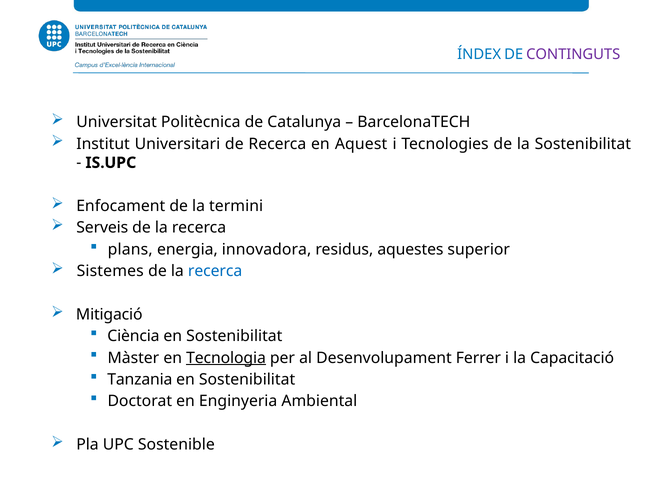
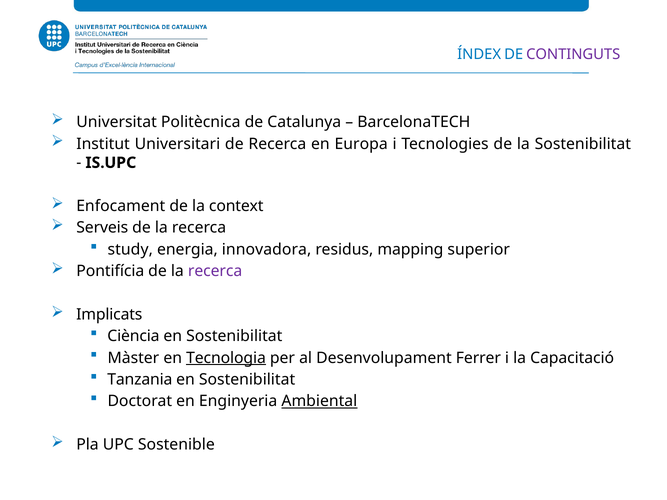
Aquest: Aquest -> Europa (361, 144)
termini: termini -> context (236, 206)
plans: plans -> study (130, 250)
aquestes: aquestes -> mapping (410, 250)
Sistemes: Sistemes -> Pontifícia (110, 271)
recerca colour: blue -> purple (215, 271)
Mitigació: Mitigació -> Implicats (109, 315)
Ambiental underline: none -> present (319, 401)
